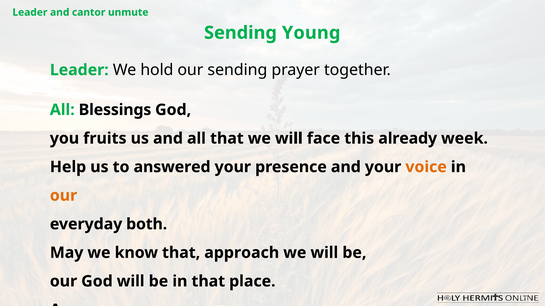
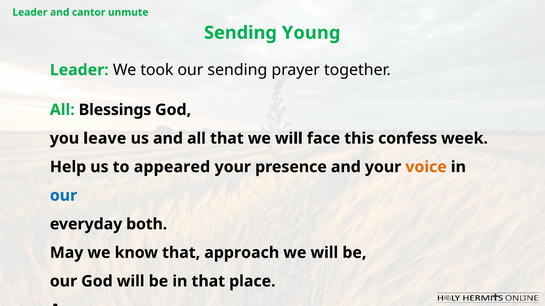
hold: hold -> took (157, 70)
fruits: fruits -> leave (105, 139)
already: already -> confess (408, 139)
answered: answered -> appeared (172, 167)
our colour: orange -> blue (63, 196)
